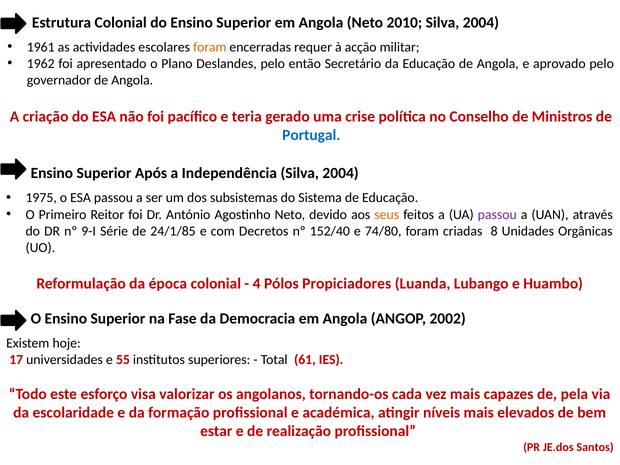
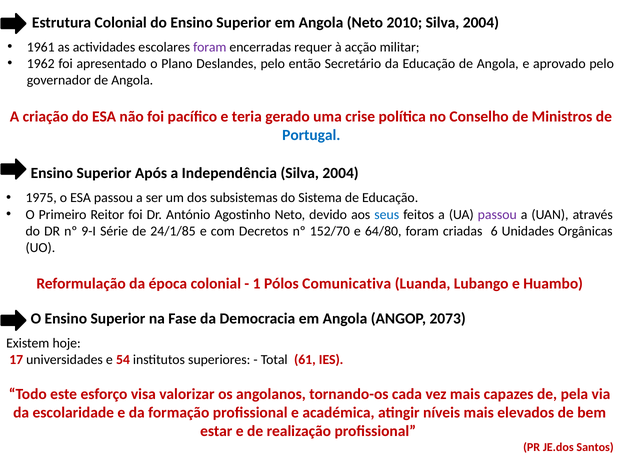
foram colour: orange -> purple (210, 47)
seus colour: orange -> blue (387, 214)
152/40: 152/40 -> 152/70 (330, 231)
74/80: 74/80 -> 64/80 (383, 231)
8: 8 -> 6 (494, 231)
4: 4 -> 1 (257, 284)
Propiciadores: Propiciadores -> Comunicativa (347, 284)
2002: 2002 -> 2073 (448, 319)
55: 55 -> 54 (123, 360)
